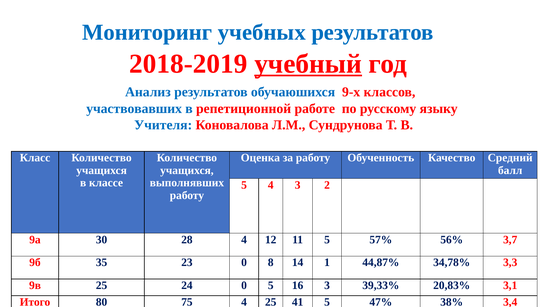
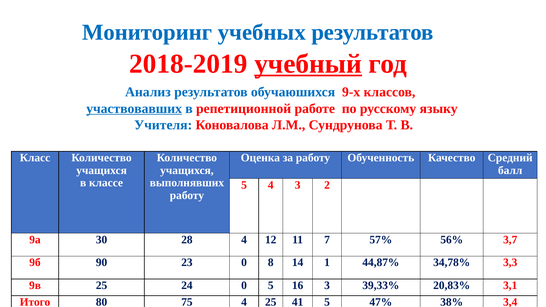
участвовавших underline: none -> present (134, 109)
11 5: 5 -> 7 (327, 240)
35: 35 -> 90 (102, 263)
